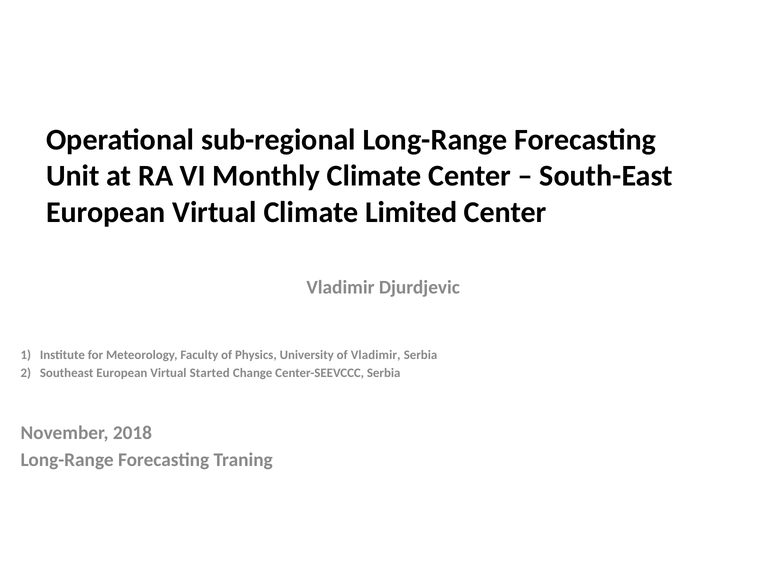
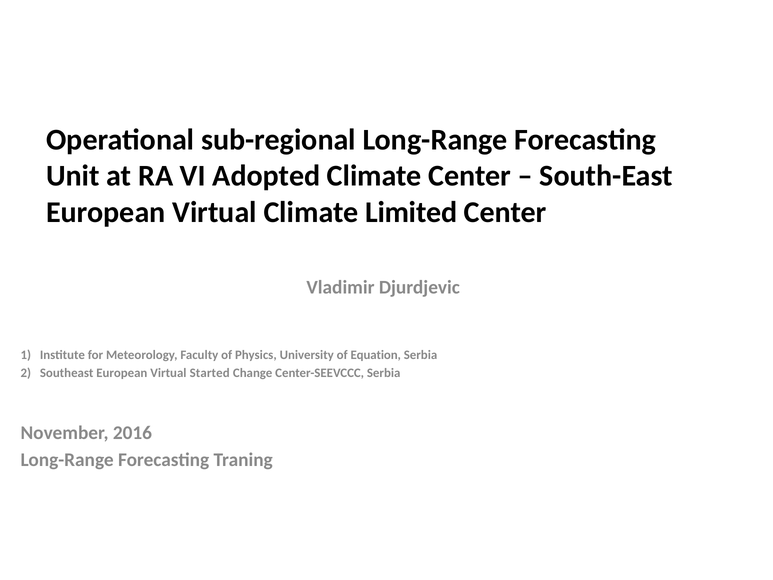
Monthly: Monthly -> Adopted (266, 176)
of Vladimir: Vladimir -> Equation (376, 355)
2018: 2018 -> 2016 (132, 433)
